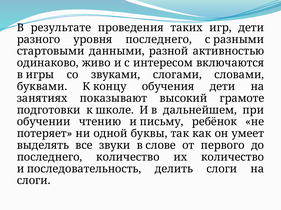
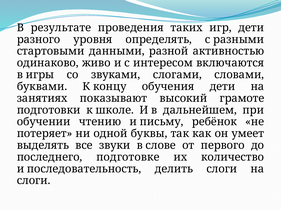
уровня последнего: последнего -> определять (159, 40)
последнего количество: количество -> подготовке (128, 158)
